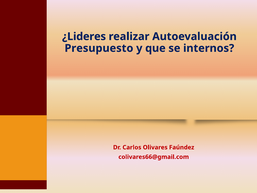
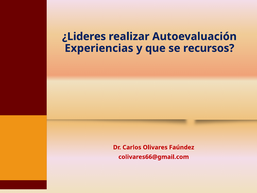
Presupuesto: Presupuesto -> Experiencias (99, 48)
internos: internos -> recursos (209, 48)
